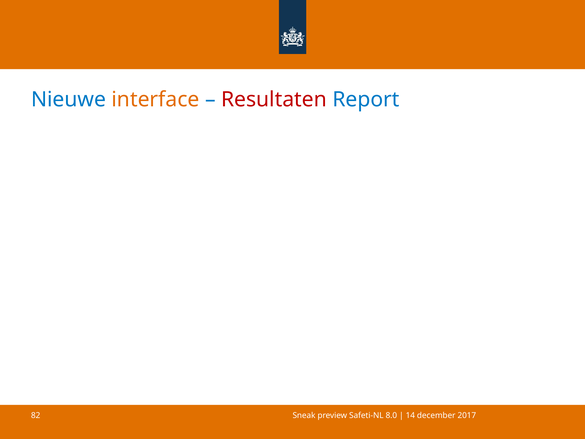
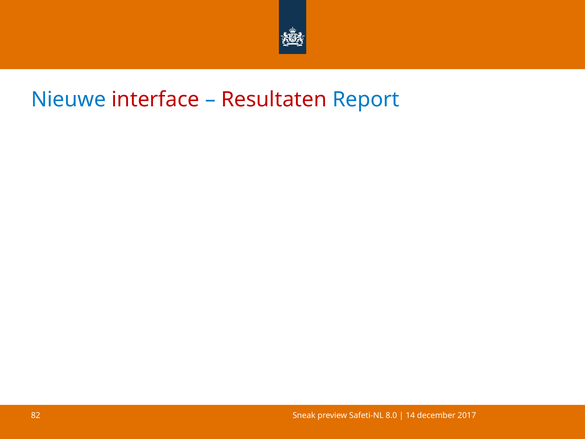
interface colour: orange -> red (156, 99)
